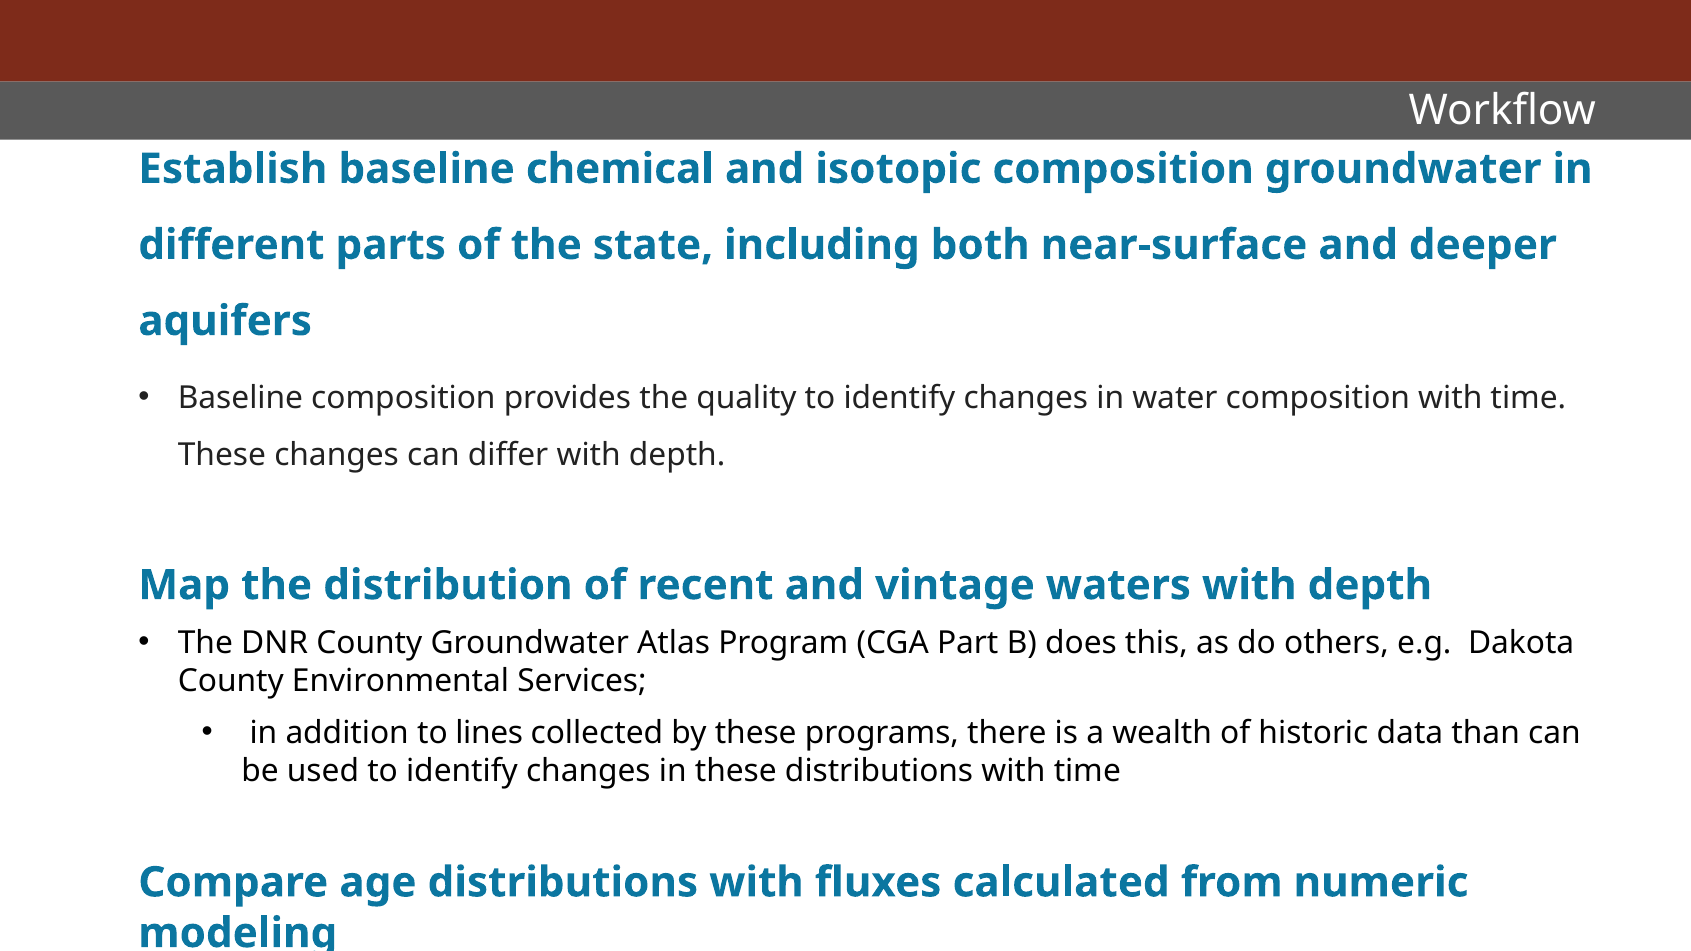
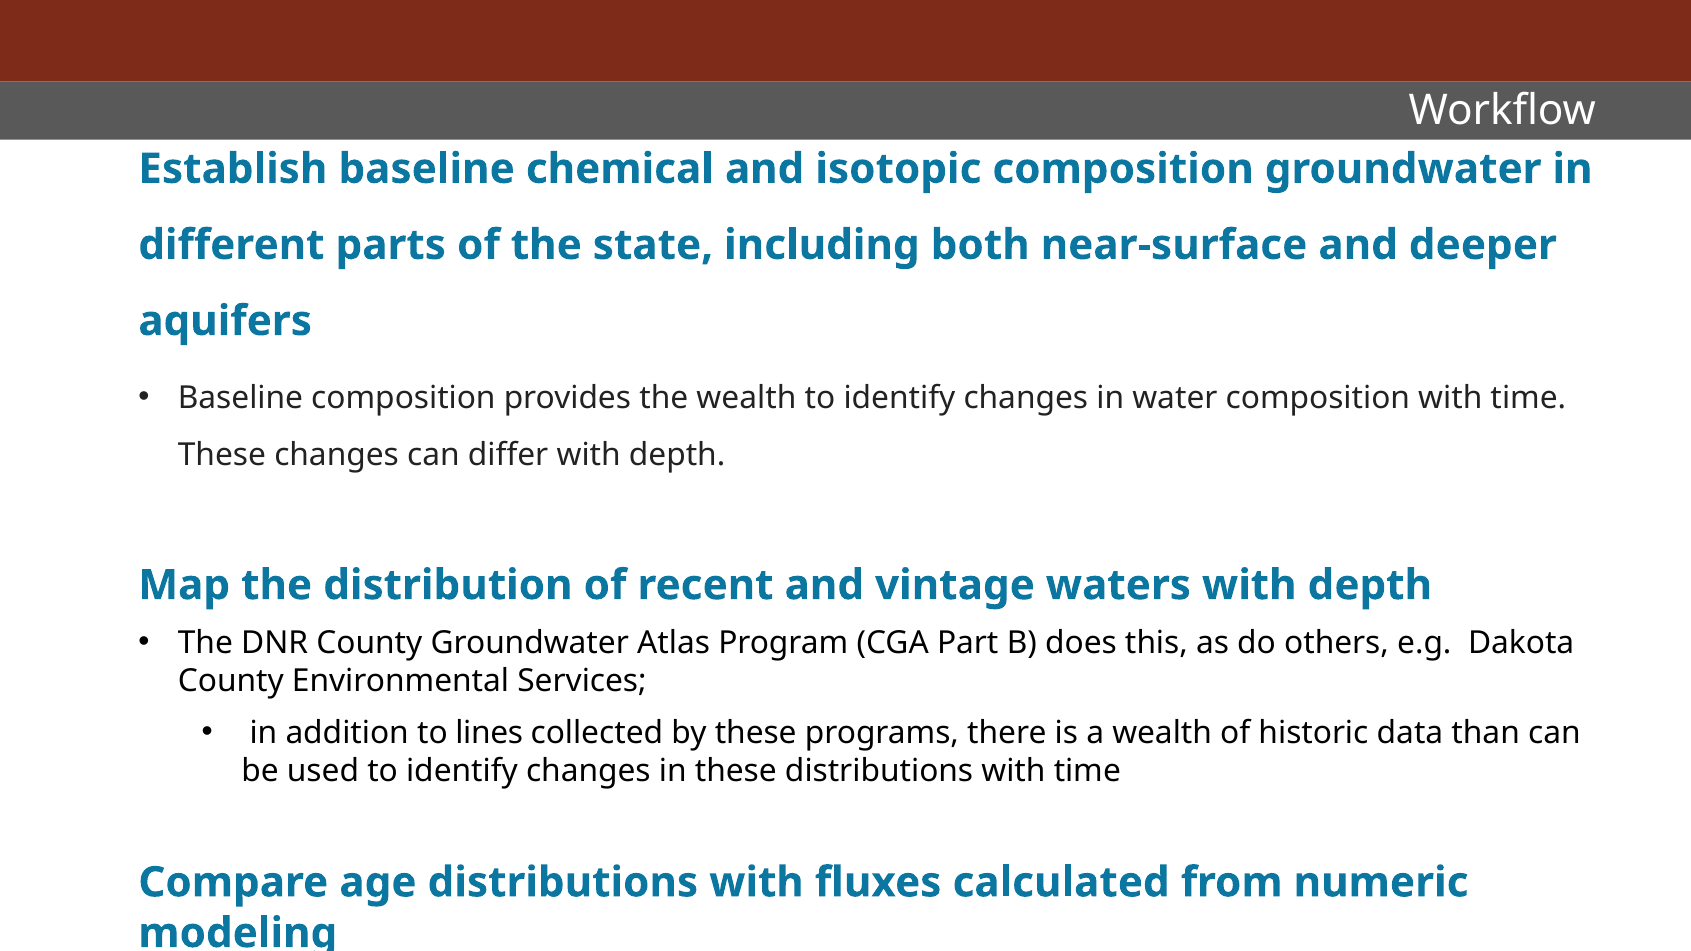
the quality: quality -> wealth (746, 398)
